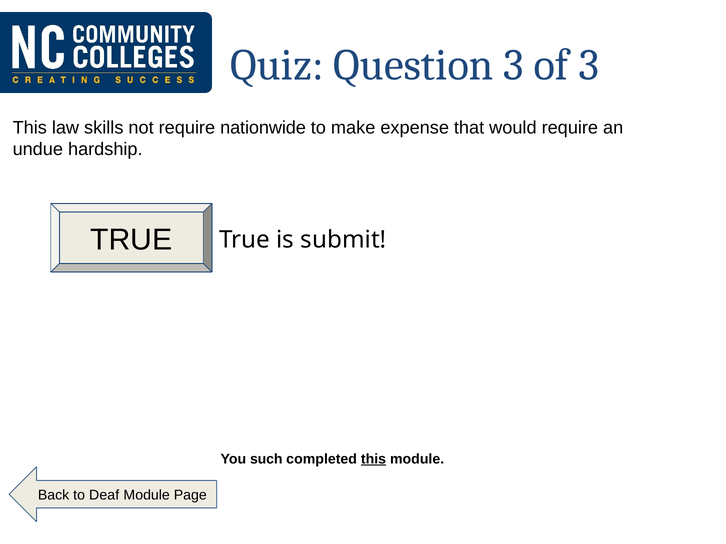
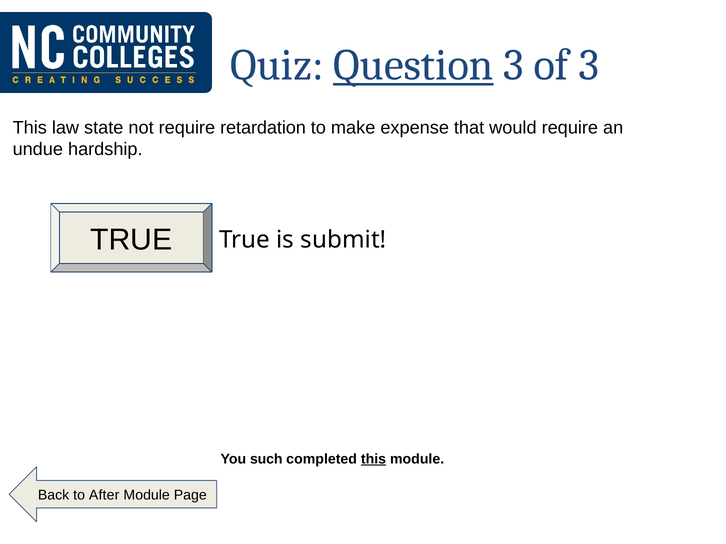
Question underline: none -> present (413, 65)
skills: skills -> state (104, 128)
nationwide: nationwide -> retardation (263, 128)
Deaf: Deaf -> After (104, 496)
